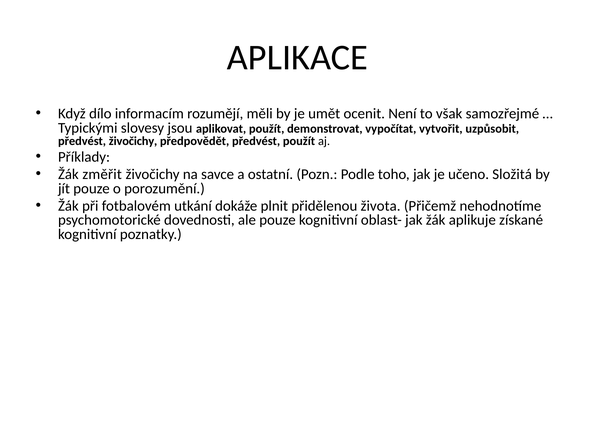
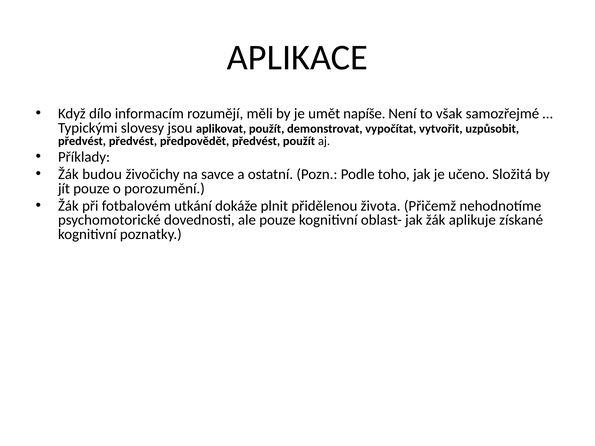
ocenit: ocenit -> napíše (364, 114)
předvést živočichy: živočichy -> předvést (133, 141)
změřit: změřit -> budou (102, 174)
